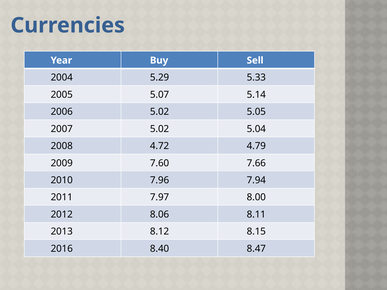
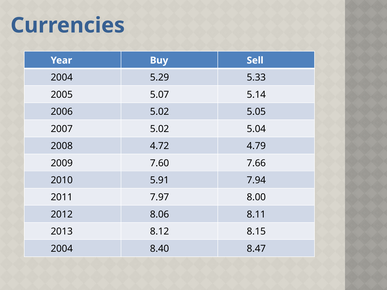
7.96: 7.96 -> 5.91 (160, 180)
2016: 2016 -> 2004 (62, 249)
